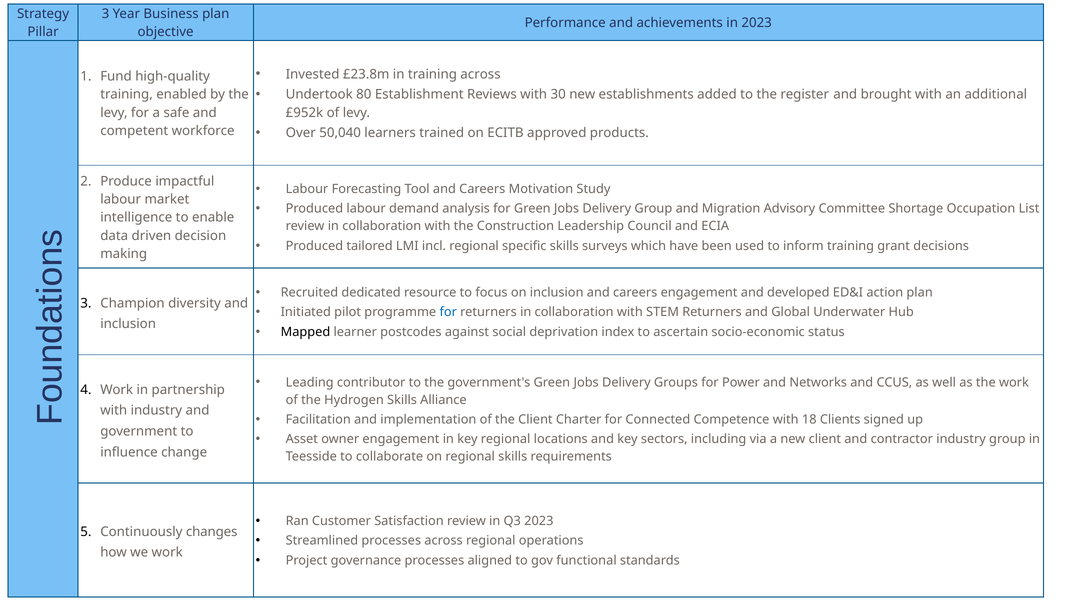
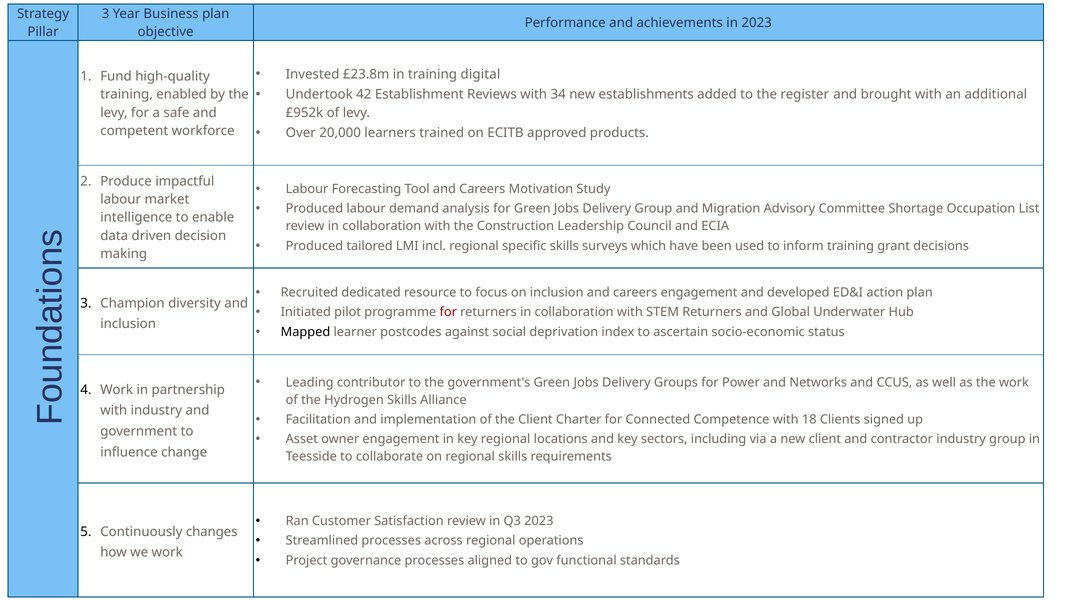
training across: across -> digital (480, 74)
80: 80 -> 42 (364, 94)
30: 30 -> 34 (558, 94)
50,040: 50,040 -> 20,000 (340, 133)
for colour: blue -> red (448, 312)
